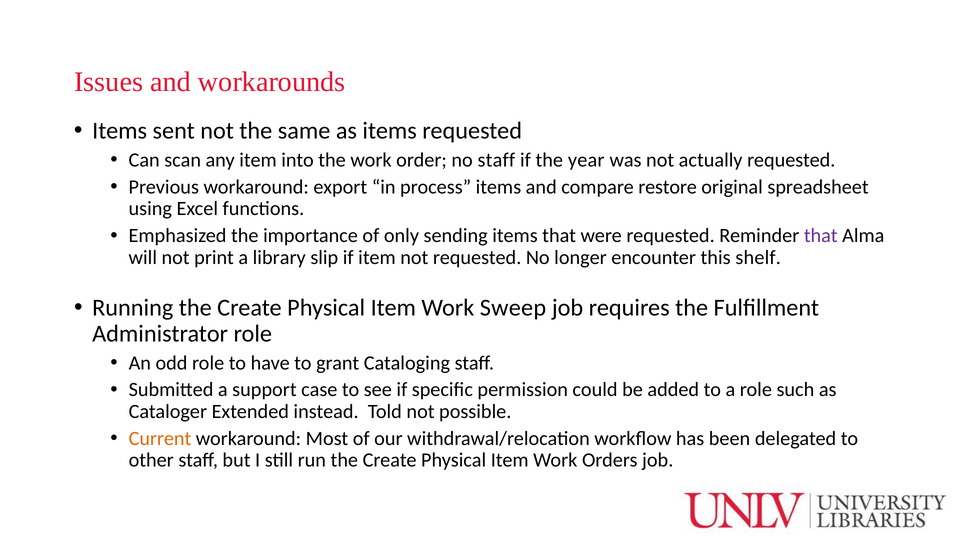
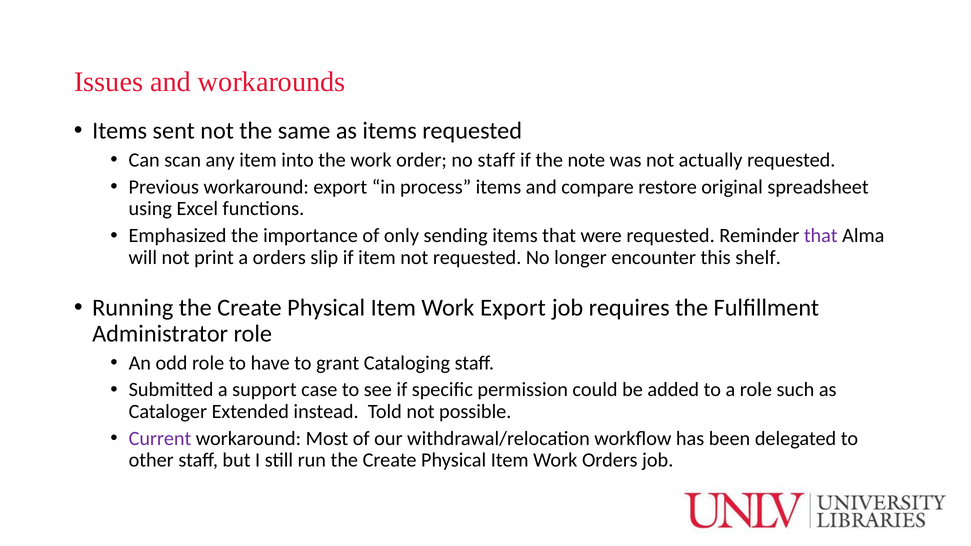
year: year -> note (586, 160)
a library: library -> orders (279, 258)
Work Sweep: Sweep -> Export (513, 308)
Current colour: orange -> purple (160, 439)
